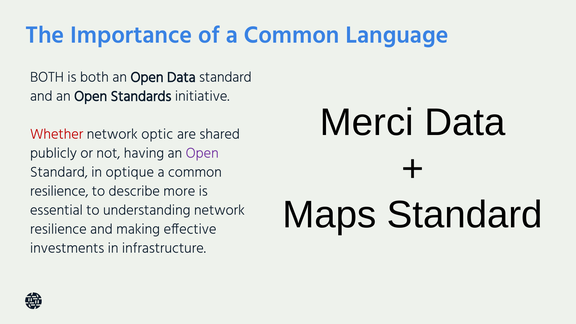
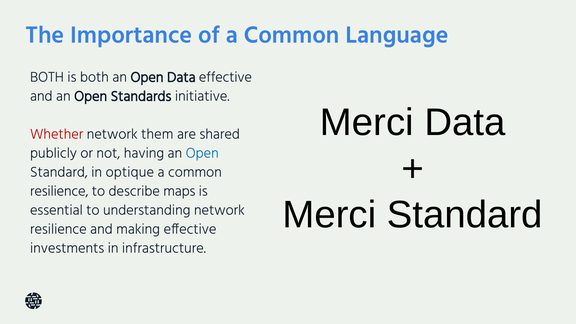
Data standard: standard -> effective (225, 77)
optic: optic -> them (157, 134)
Open colour: purple -> blue (202, 153)
more: more -> maps (179, 191)
Maps: Maps -> Merci (329, 215)
